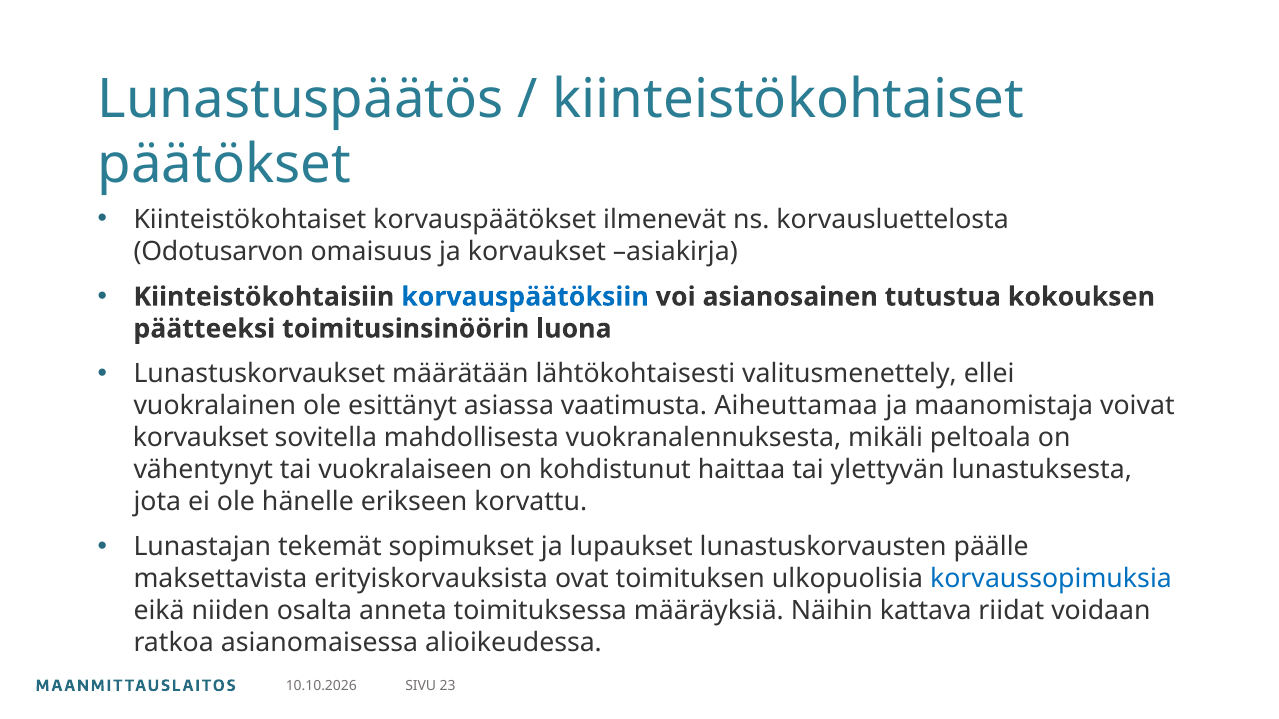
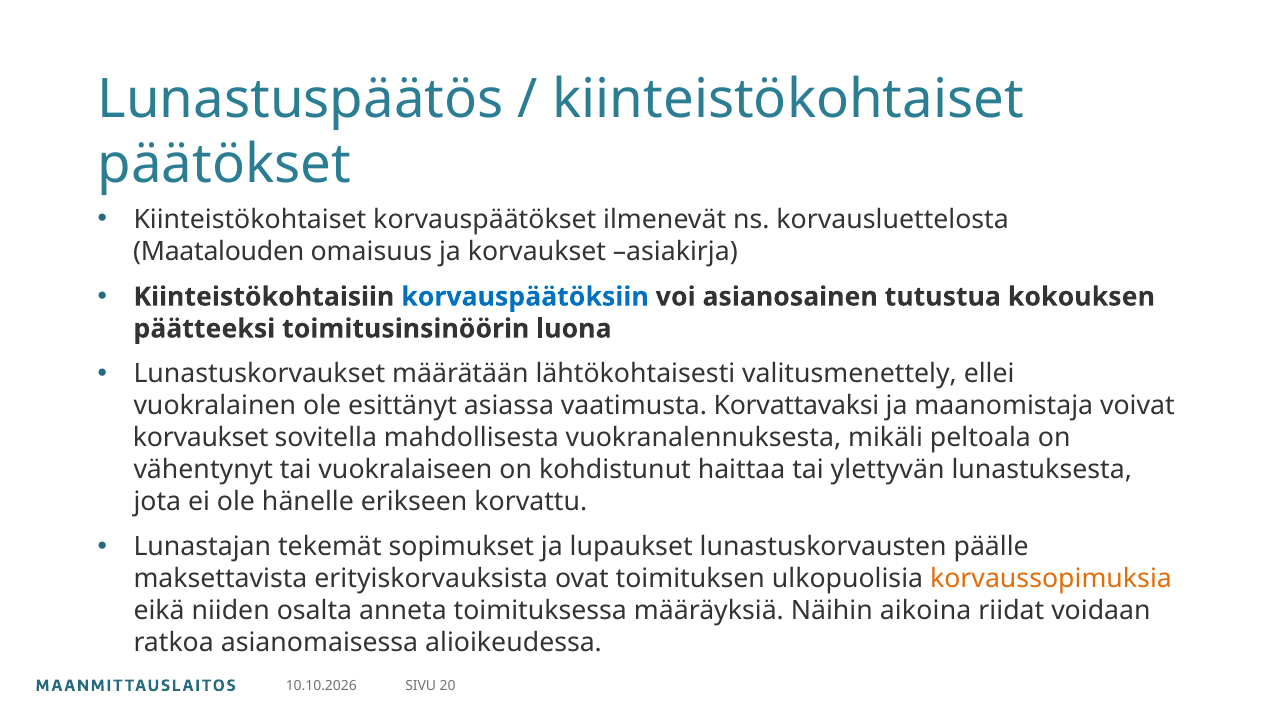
Odotusarvon: Odotusarvon -> Maatalouden (219, 252)
Aiheuttamaa: Aiheuttamaa -> Korvattavaksi (796, 406)
korvaussopimuksia colour: blue -> orange (1051, 580)
kattava: kattava -> aikoina (926, 611)
23: 23 -> 20 (448, 686)
